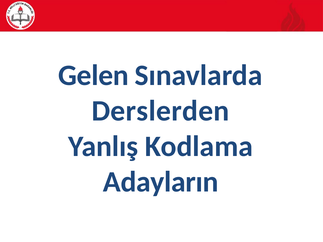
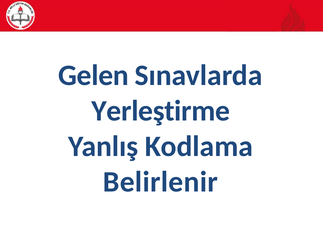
Derslerden: Derslerden -> Yerleştirme (161, 111)
Adayların: Adayların -> Belirlenir (160, 182)
